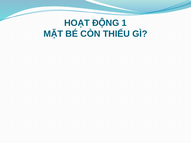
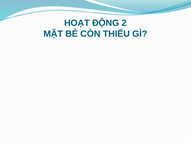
1: 1 -> 2 (124, 23)
